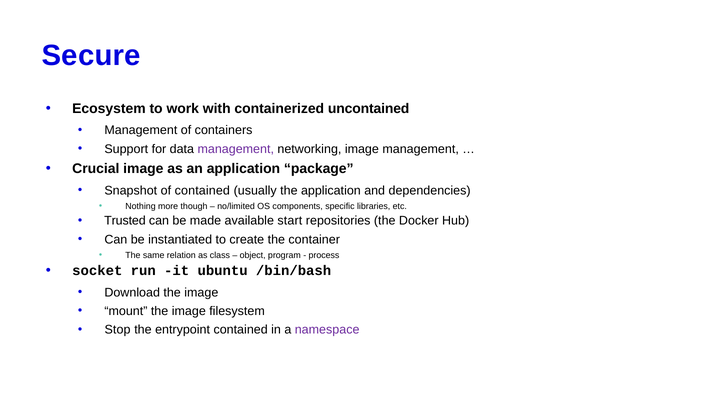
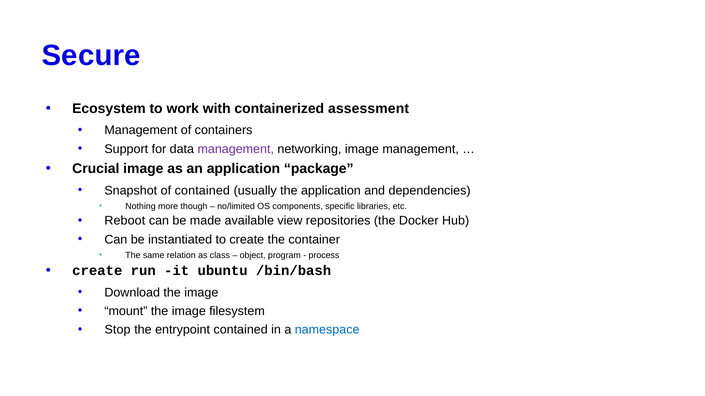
uncontained: uncontained -> assessment (369, 109)
Trusted: Trusted -> Reboot (125, 221)
start: start -> view (290, 221)
socket: socket -> create (97, 271)
namespace colour: purple -> blue (327, 330)
